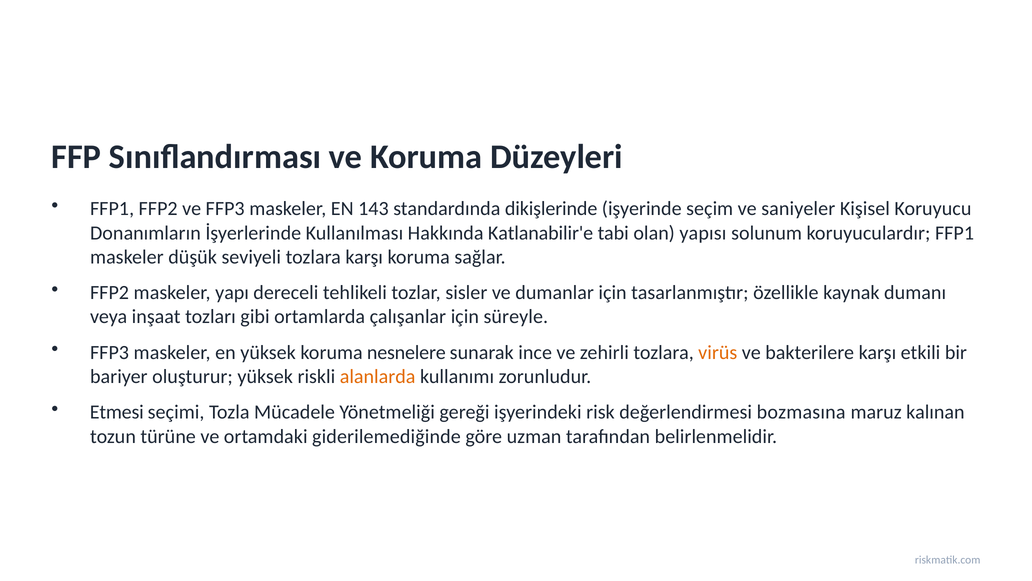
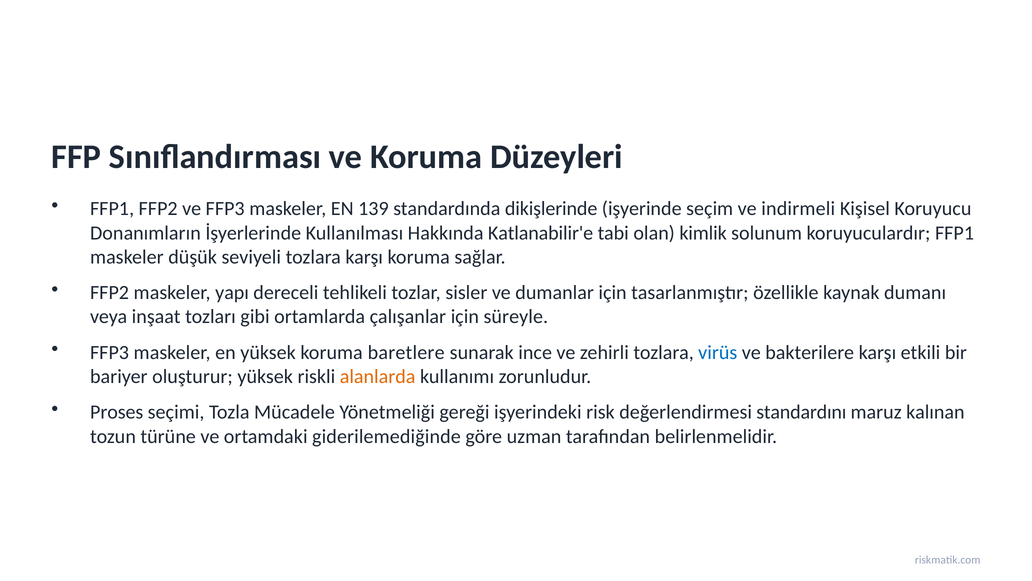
143: 143 -> 139 (373, 209)
saniyeler: saniyeler -> indirmeli (798, 209)
yapısı: yapısı -> kimlik (703, 233)
nesnelere: nesnelere -> baretlere (406, 352)
virüs colour: orange -> blue (718, 352)
Etmesi: Etmesi -> Proses (117, 412)
bozmasına: bozmasına -> standardını (801, 412)
